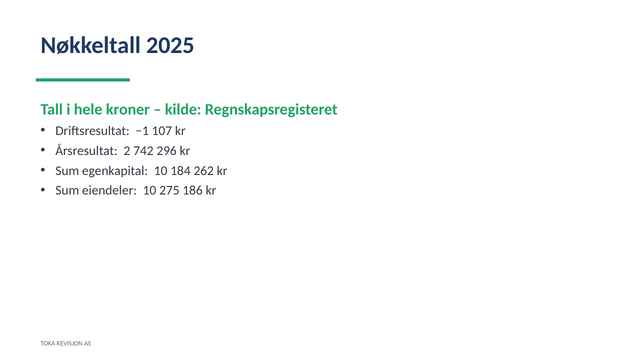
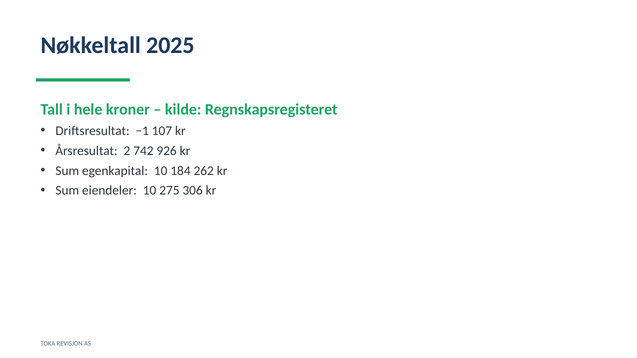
296: 296 -> 926 (167, 151)
186: 186 -> 306 (193, 191)
